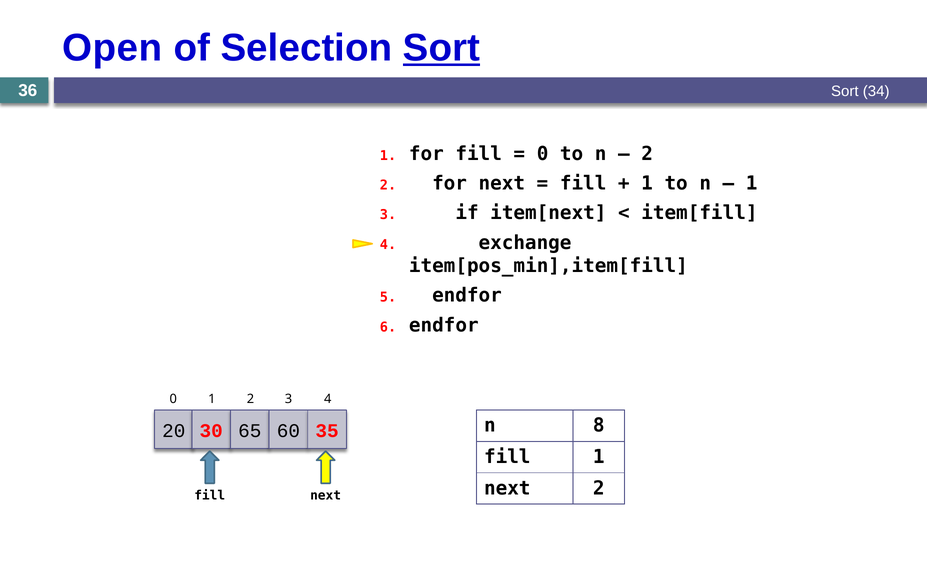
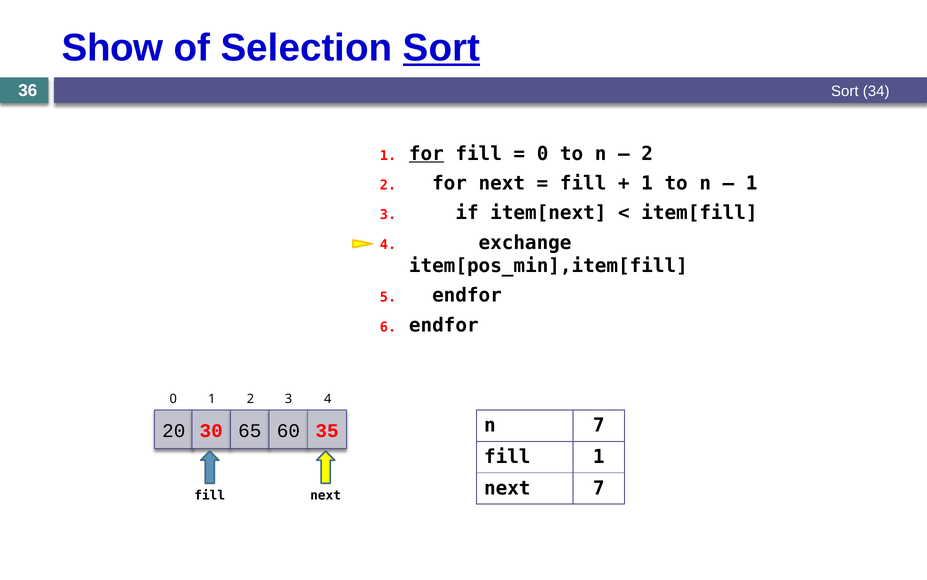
Open: Open -> Show (113, 48)
for underline: none -> present (426, 154)
n 8: 8 -> 7 (599, 425)
next 2: 2 -> 7 (599, 488)
